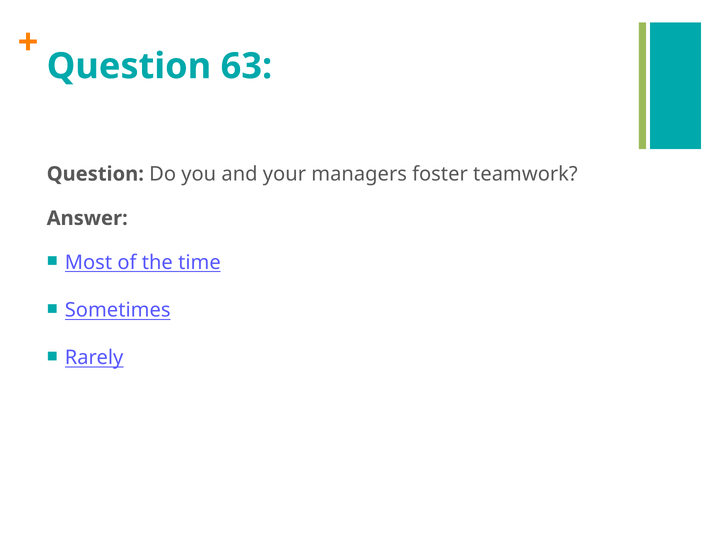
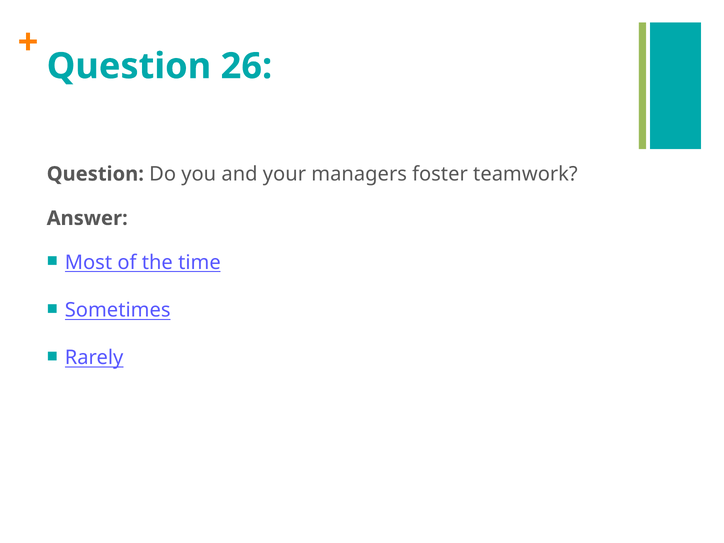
63: 63 -> 26 (246, 66)
